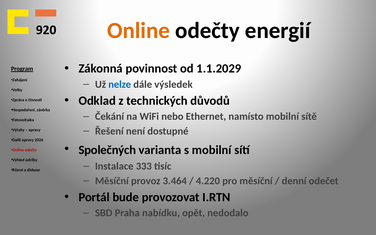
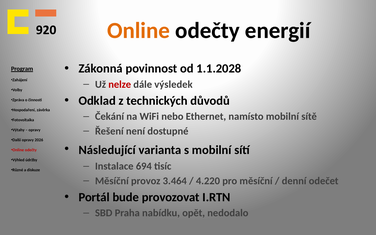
1.1.2029: 1.1.2029 -> 1.1.2028 (219, 69)
nelze colour: blue -> red (120, 84)
Společných: Společných -> Následující (107, 150)
333: 333 -> 694 (144, 166)
